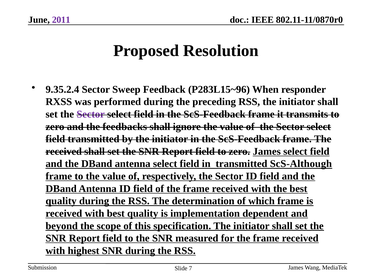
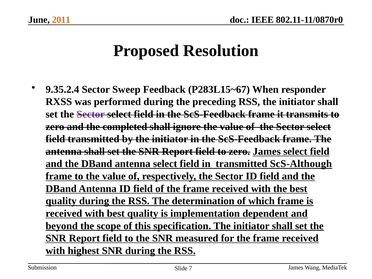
2011 colour: purple -> orange (61, 20)
P283L15~96: P283L15~96 -> P283L15~67 (219, 89)
feedbacks: feedbacks -> completed (125, 127)
received: received -> antenna (64, 151)
